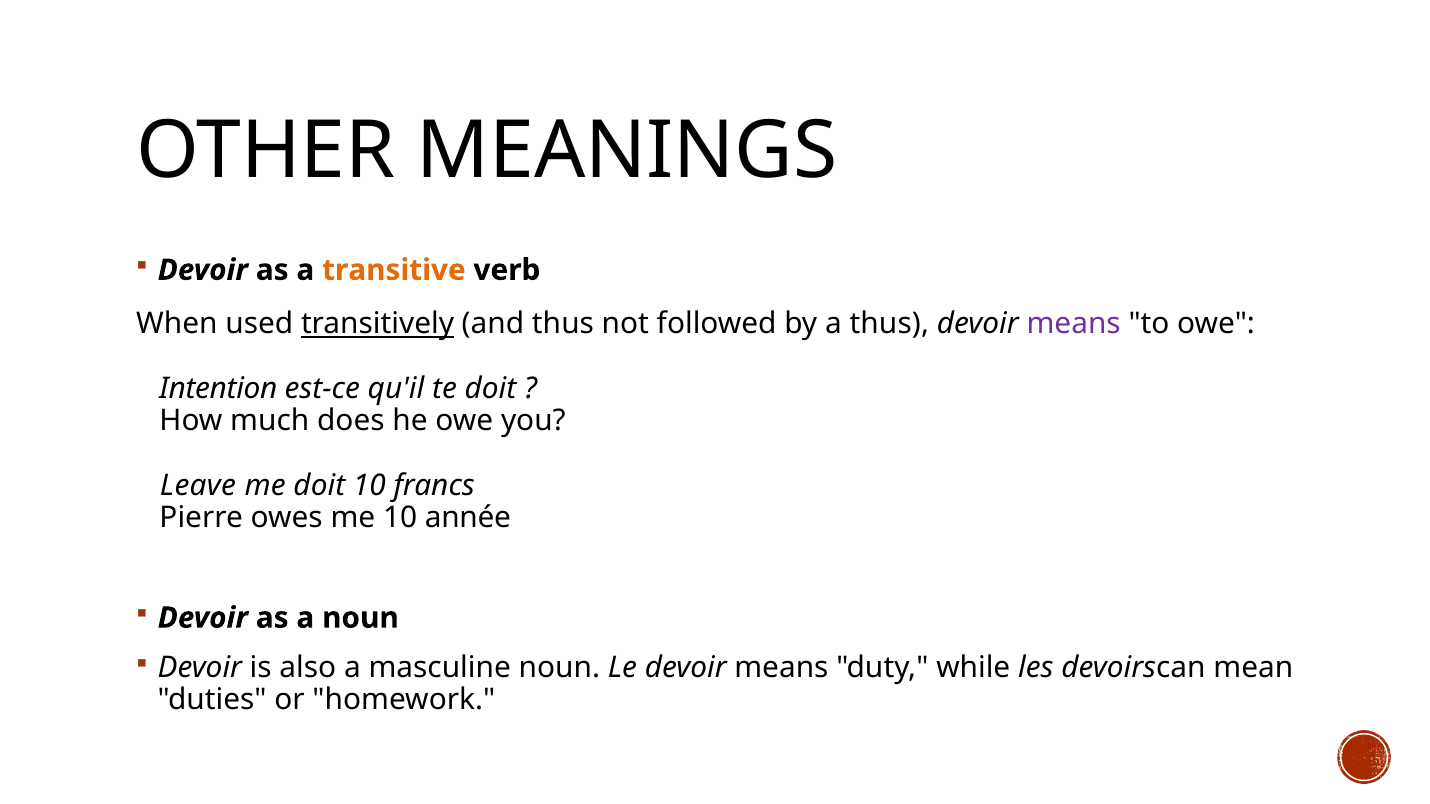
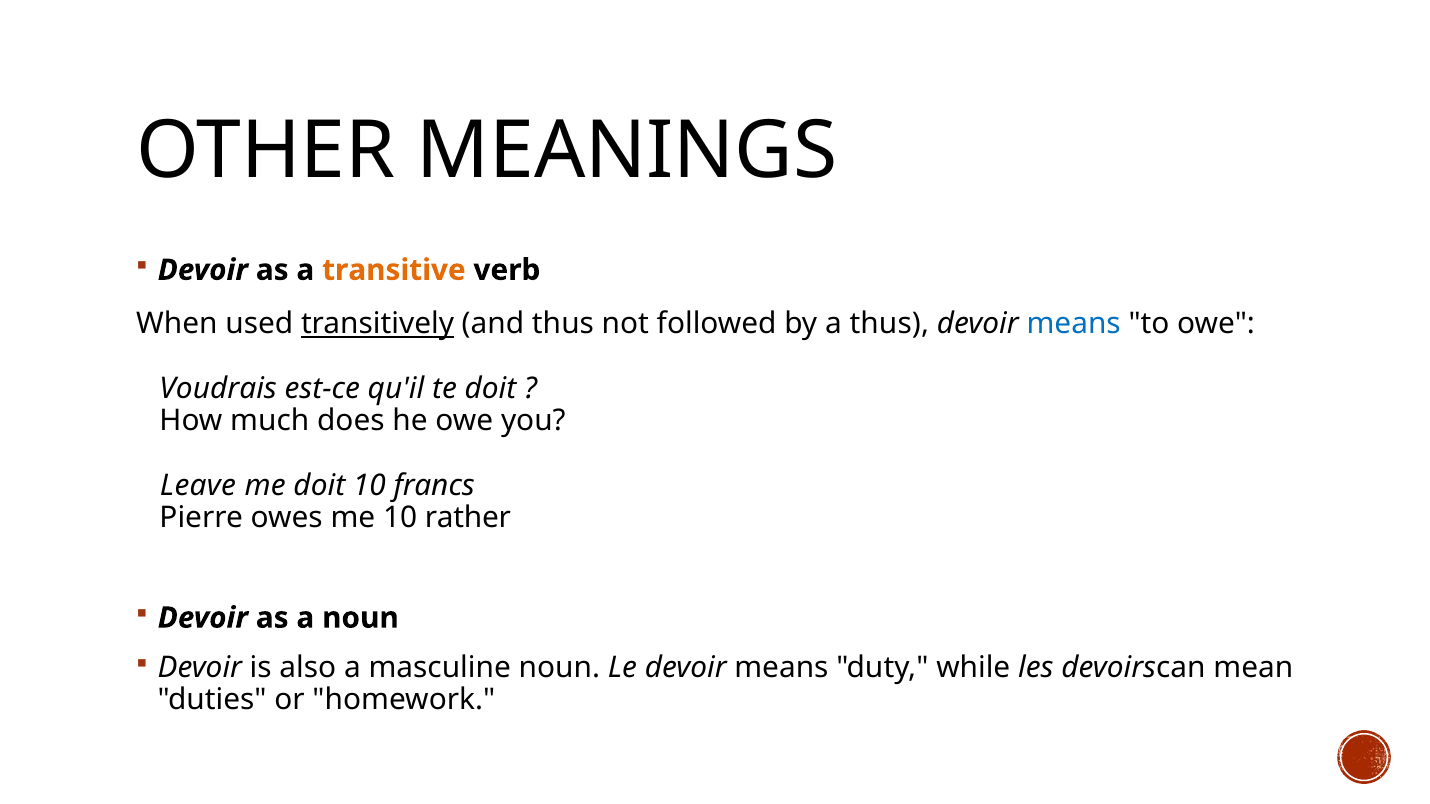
means colour: purple -> blue (1074, 324)
Intention: Intention -> Voudrais (218, 389)
année: année -> rather (468, 518)
